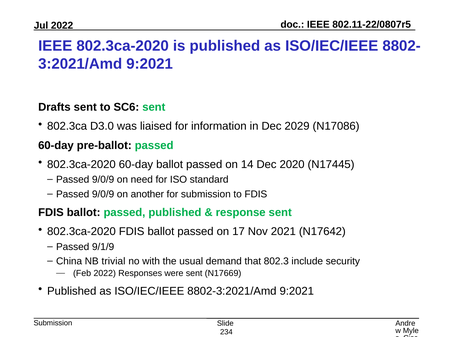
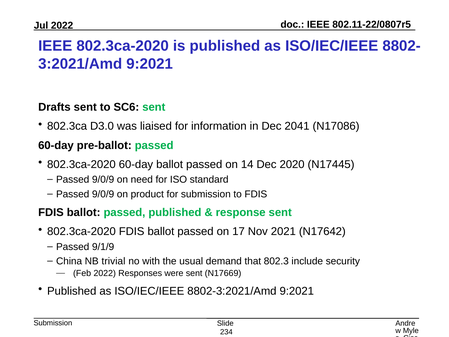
2029: 2029 -> 2041 (297, 126)
another: another -> product (147, 194)
